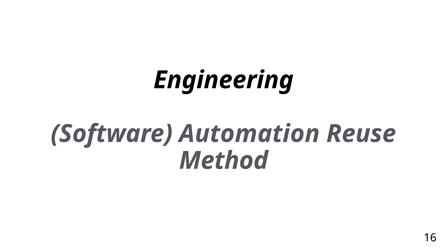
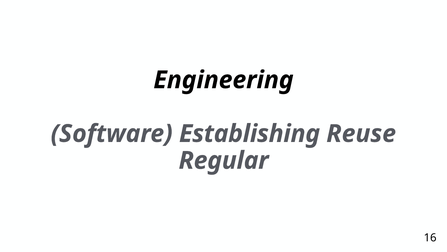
Automation: Automation -> Establishing (250, 133)
Method: Method -> Regular (224, 160)
